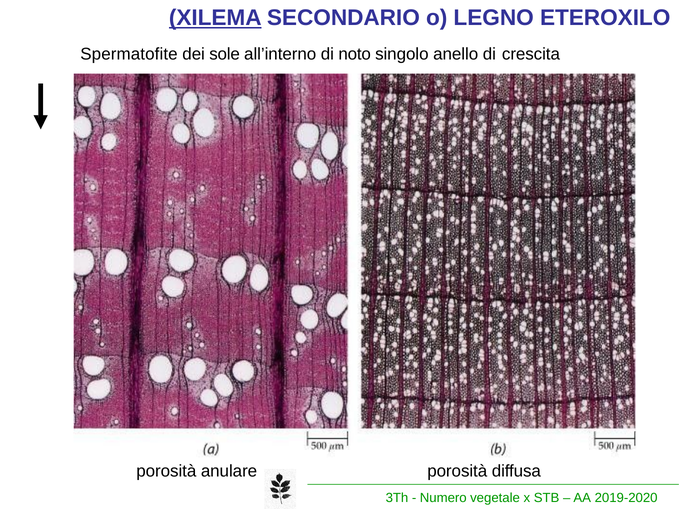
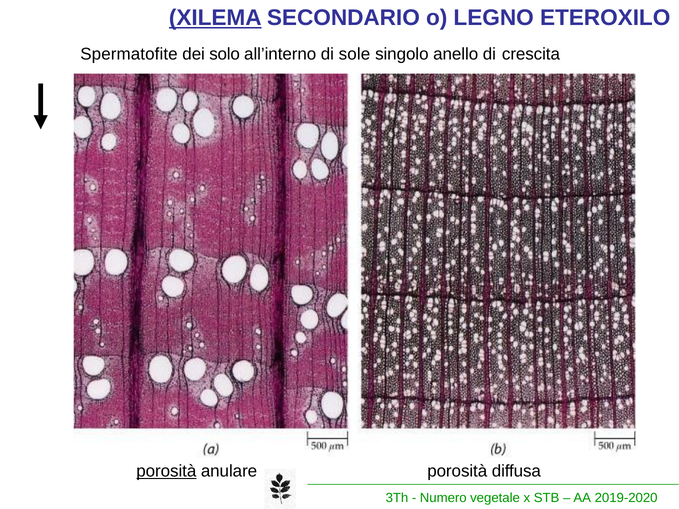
sole: sole -> solo (225, 54)
noto: noto -> sole (354, 54)
porosità underline: none -> present (166, 471)
